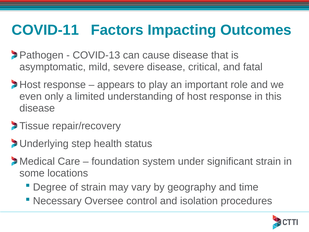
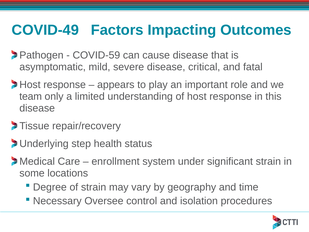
COVID-11: COVID-11 -> COVID-49 (45, 30)
COVID-13: COVID-13 -> COVID-59 (96, 55)
even: even -> team (31, 96)
foundation: foundation -> enrollment (116, 161)
